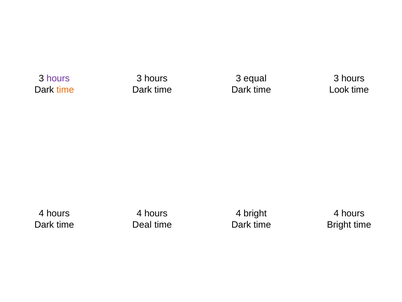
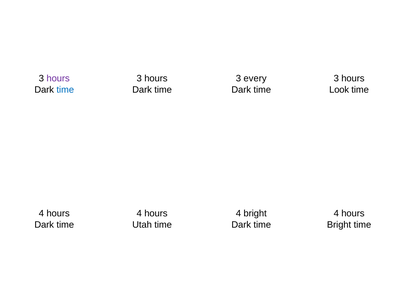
equal: equal -> every (255, 78)
time colour: orange -> blue (65, 90)
Deal: Deal -> Utah (142, 224)
